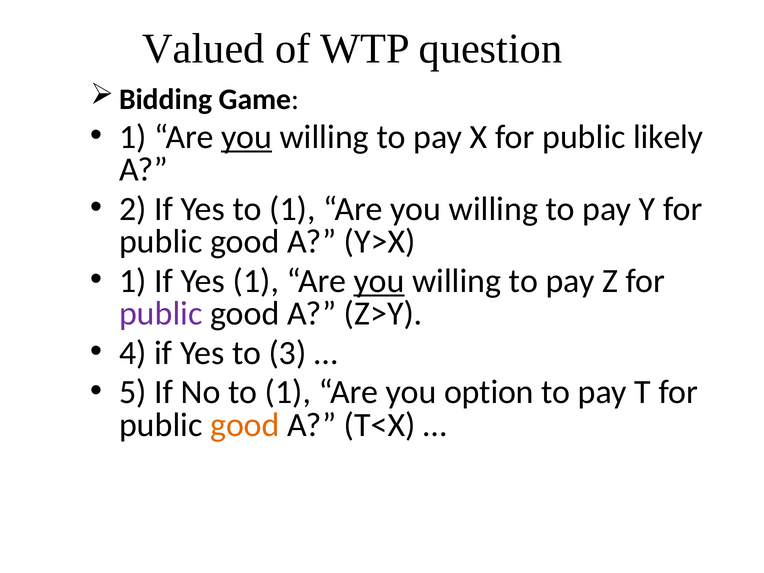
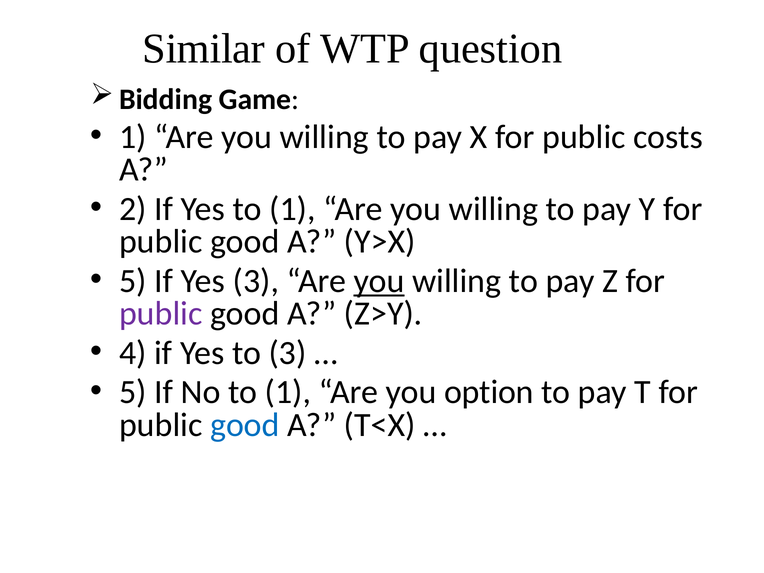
Valued: Valued -> Similar (204, 49)
you underline: present -> none (247, 137)
likely: likely -> costs (668, 137)
1: 1 -> 5 (133, 281)
Yes 1: 1 -> 3 (256, 281)
good colour: orange -> blue (245, 425)
